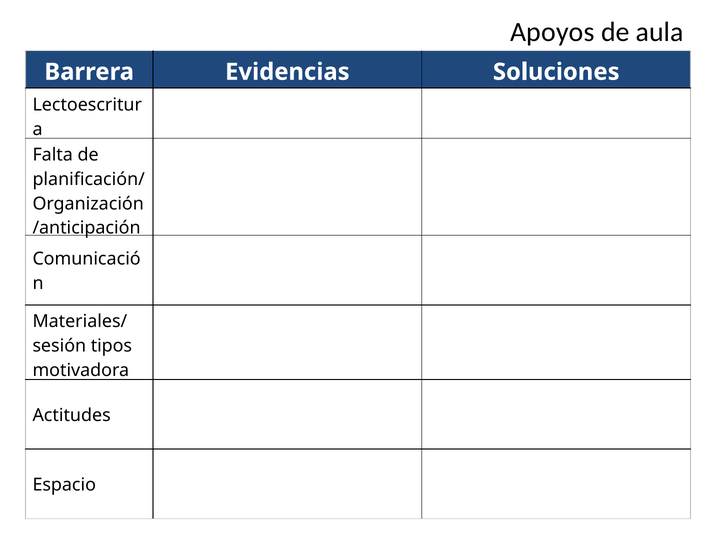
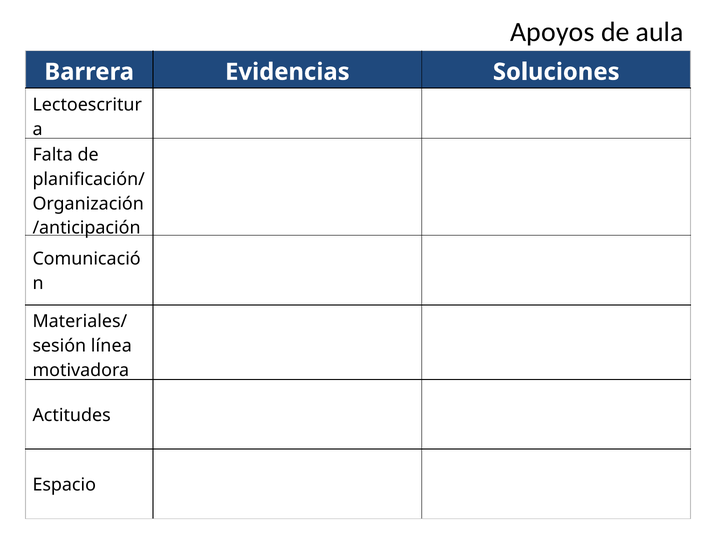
tipos: tipos -> línea (111, 346)
